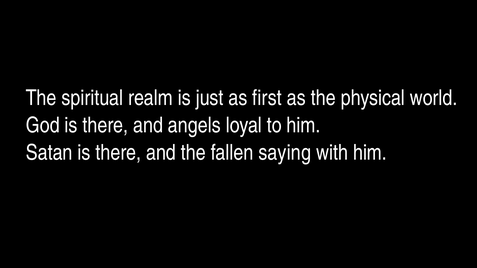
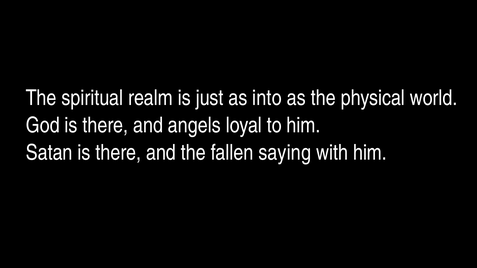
first: first -> into (267, 98)
